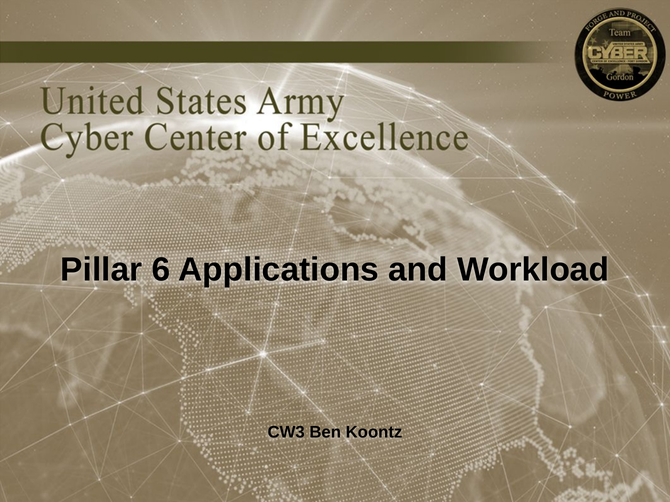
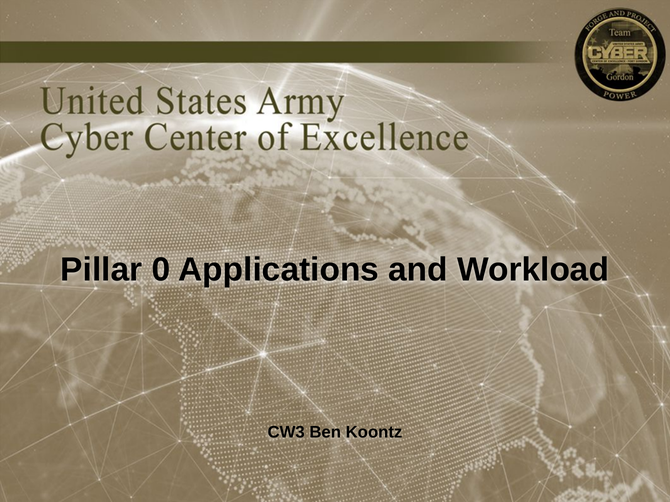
6: 6 -> 0 (161, 270)
